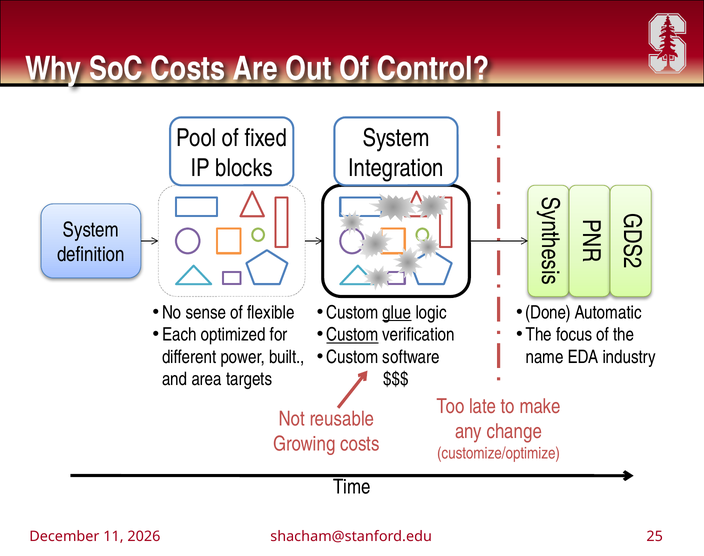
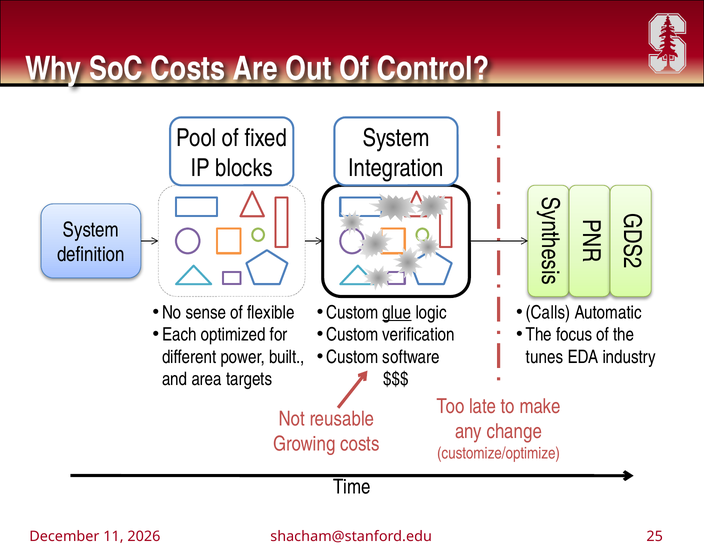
Done: Done -> Calls (548, 312)
Custom underline: present -> none (352, 335)
name: name -> tunes (545, 357)
